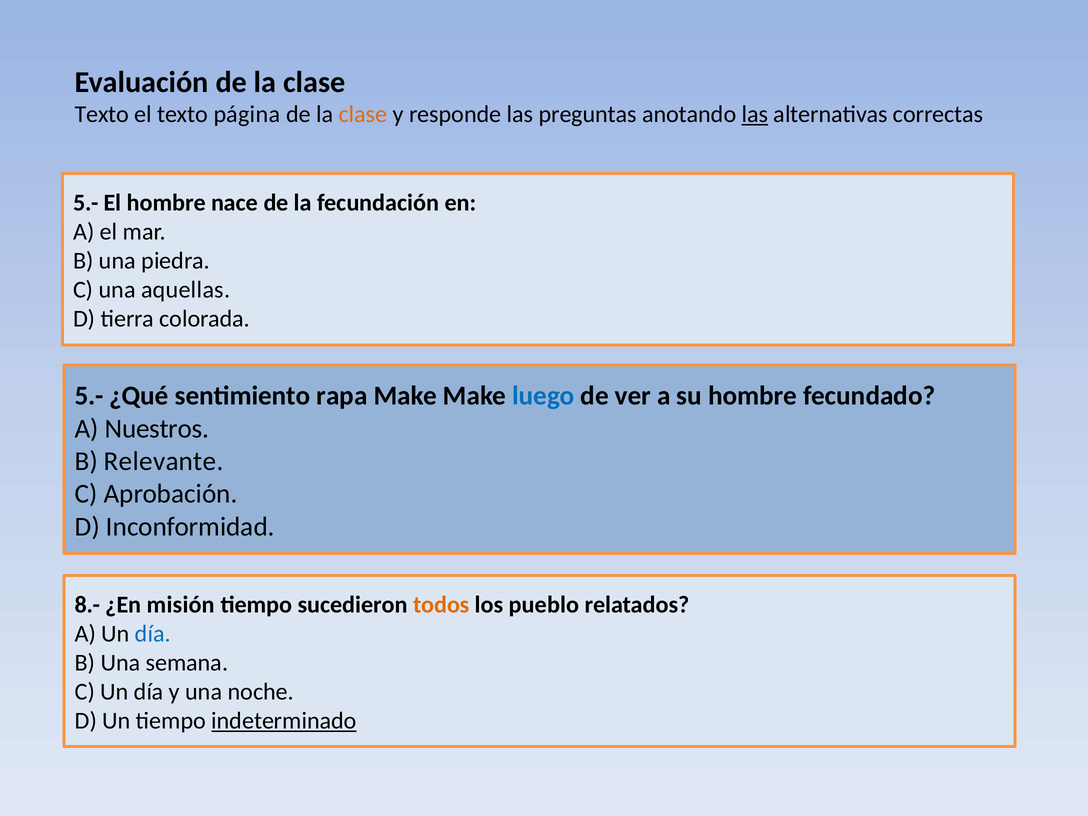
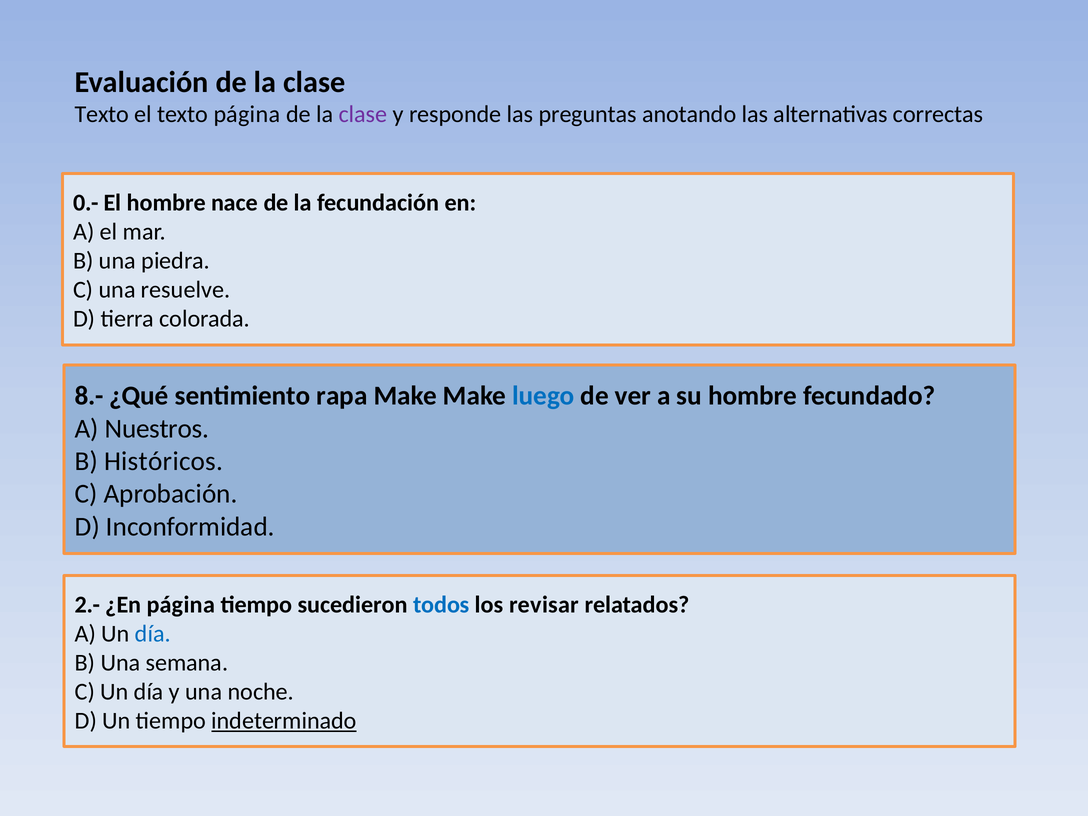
clase colour: orange -> purple (363, 114)
las underline: present -> none (755, 114)
5.-: 5.- -> 0.- (86, 203)
aquellas: aquellas -> resuelve (186, 290)
5.-: 5.- -> 8.- (89, 396)
Relevante: Relevante -> Históricos (164, 461)
8.-: 8.- -> 2.- (87, 605)
¿En misión: misión -> página (181, 605)
todos colour: orange -> blue (441, 605)
pueblo: pueblo -> revisar (544, 605)
